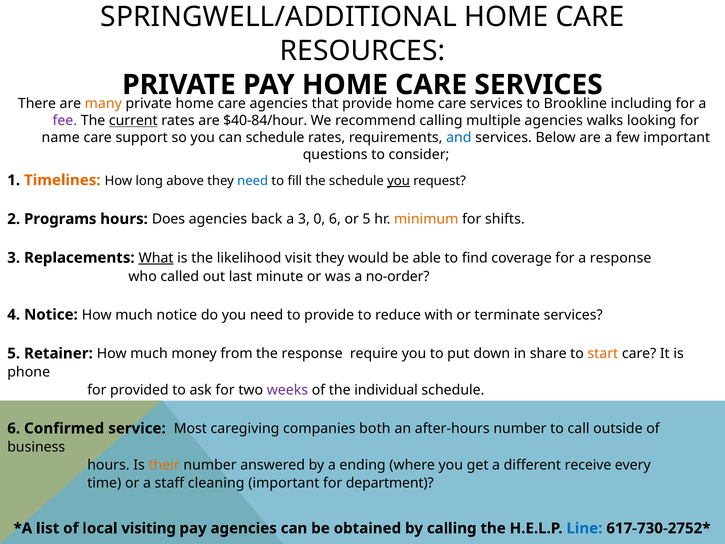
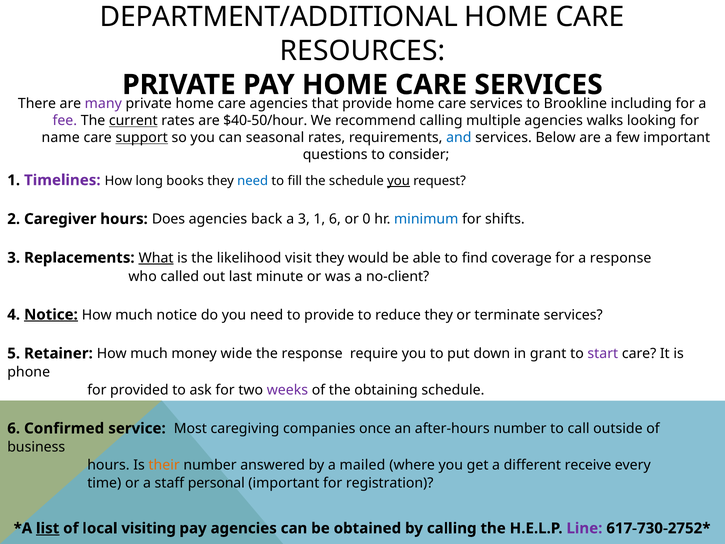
SPRINGWELL/ADDITIONAL: SPRINGWELL/ADDITIONAL -> DEPARTMENT/ADDITIONAL (279, 17)
many colour: orange -> purple (103, 104)
$40-84/hour: $40-84/hour -> $40-50/hour (265, 121)
support underline: none -> present (142, 138)
can schedule: schedule -> seasonal (275, 138)
Timelines colour: orange -> purple (62, 180)
above: above -> books (185, 181)
Programs: Programs -> Caregiver (60, 219)
3 0: 0 -> 1 (319, 219)
or 5: 5 -> 0 (367, 219)
minimum colour: orange -> blue (426, 219)
no-order: no-order -> no-client (398, 276)
Notice underline: none -> present (51, 315)
reduce with: with -> they (439, 315)
from: from -> wide (236, 354)
share: share -> grant (548, 354)
start colour: orange -> purple (603, 354)
individual: individual -> obtaining (386, 390)
both: both -> once (375, 429)
ending: ending -> mailed (362, 465)
cleaning: cleaning -> personal (216, 483)
department: department -> registration (390, 483)
list underline: none -> present (48, 528)
Line colour: blue -> purple (584, 528)
